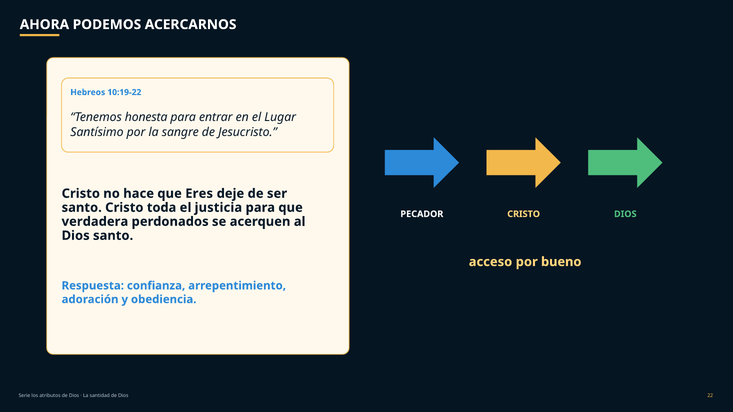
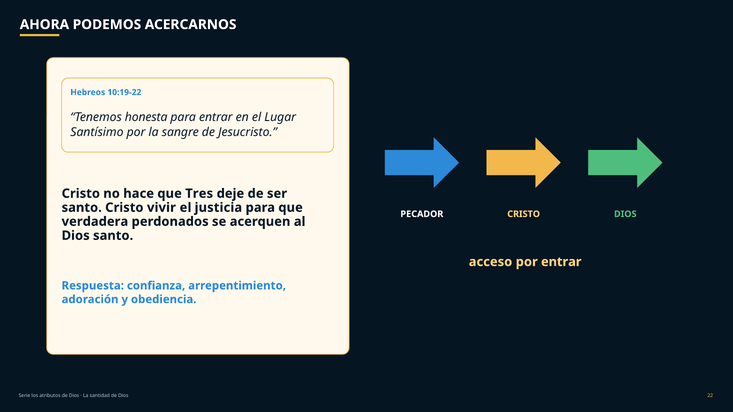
Eres: Eres -> Tres (199, 194)
toda: toda -> vivir (161, 208)
por bueno: bueno -> entrar (561, 262)
